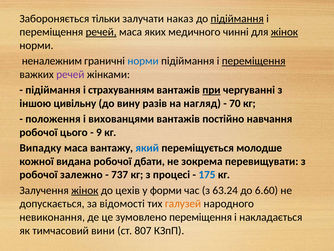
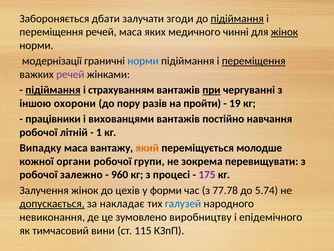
тільки: тільки -> дбати (106, 19)
наказ: наказ -> згоди (180, 19)
речей underline: present -> none (101, 32)
неналежним: неналежним -> модернізації (52, 61)
підіймання underline: none -> present (53, 90)
цивільну: цивільну -> охорони (75, 103)
вину: вину -> пору (129, 103)
нагляд: нагляд -> пройти (202, 103)
70: 70 -> 19 (235, 103)
положення: положення -> працівники (53, 119)
цього: цього -> літній (74, 132)
9: 9 -> 1 (99, 132)
який colour: blue -> orange (147, 148)
видана: видана -> органи (74, 161)
дбати: дбати -> групи (149, 161)
737: 737 -> 960 (120, 174)
175 colour: blue -> purple (207, 174)
жінок underline: present -> none (85, 190)
63.24: 63.24 -> 77.78 (225, 190)
6.60: 6.60 -> 5.74 (266, 190)
допускається underline: none -> present (52, 203)
відомості: відомості -> накладає (122, 203)
галузей colour: orange -> blue (183, 203)
зумовлено переміщення: переміщення -> виробництву (200, 217)
накладається: накладається -> епідемічного (271, 217)
807: 807 -> 115 (143, 230)
